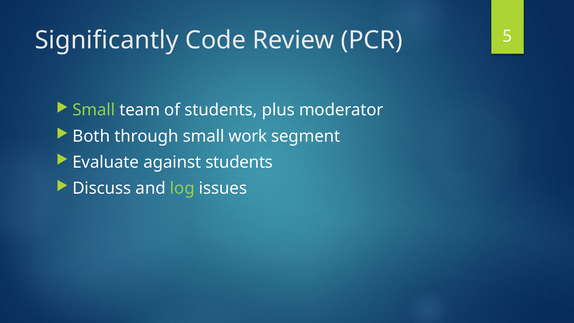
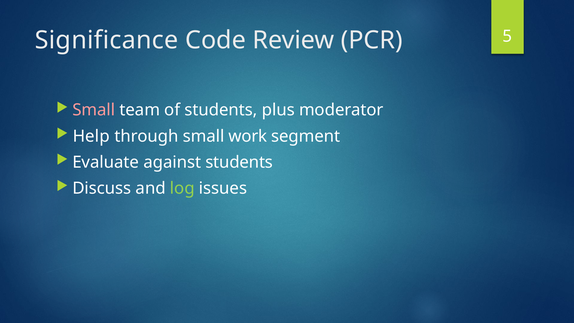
Significantly: Significantly -> Significance (107, 40)
Small colour: light green -> pink (94, 110)
Both: Both -> Help (91, 136)
